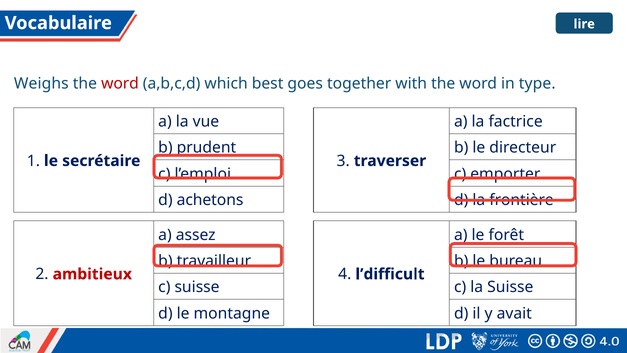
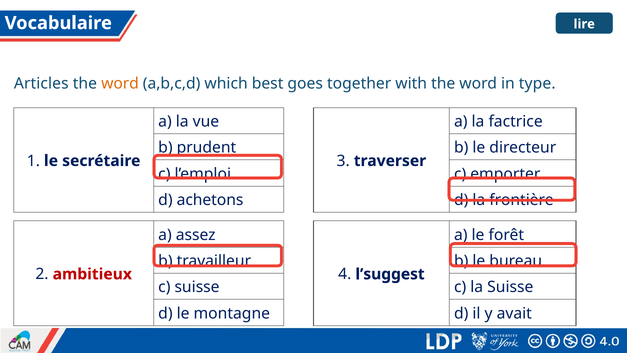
Weighs: Weighs -> Articles (41, 83)
word colour: red -> orange (120, 83)
l’difficult: l’difficult -> l’suggest (390, 274)
